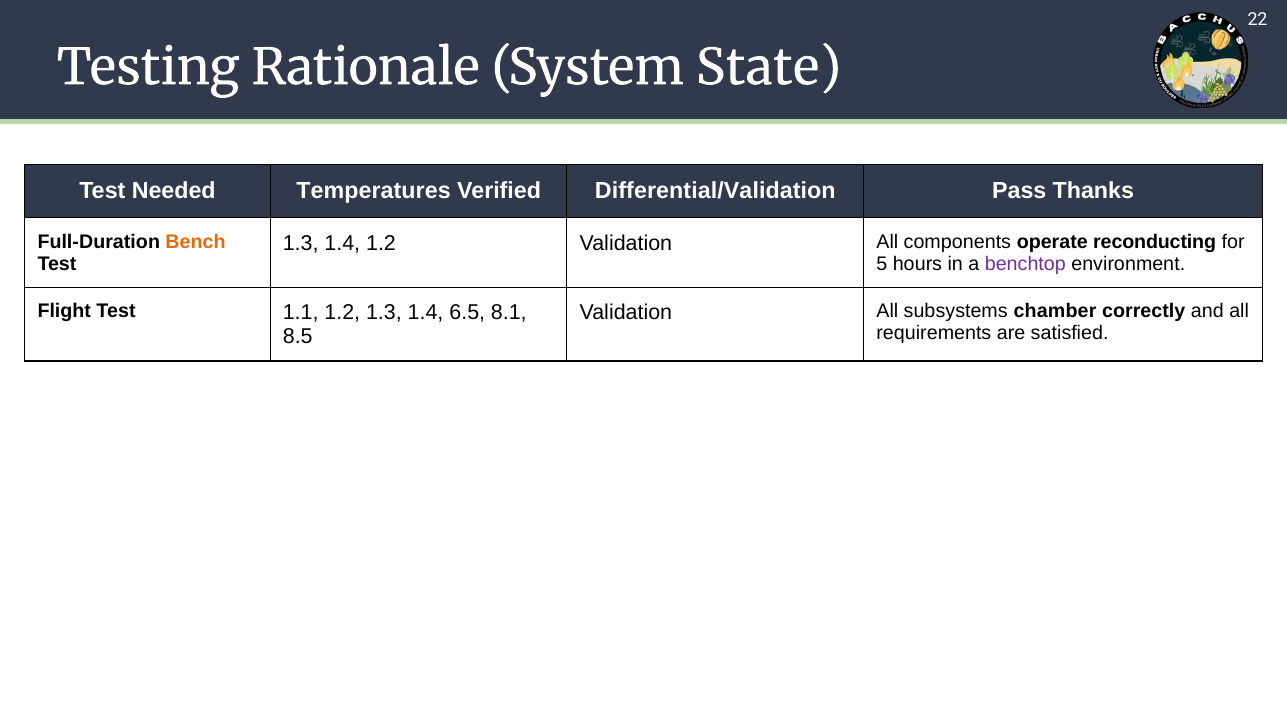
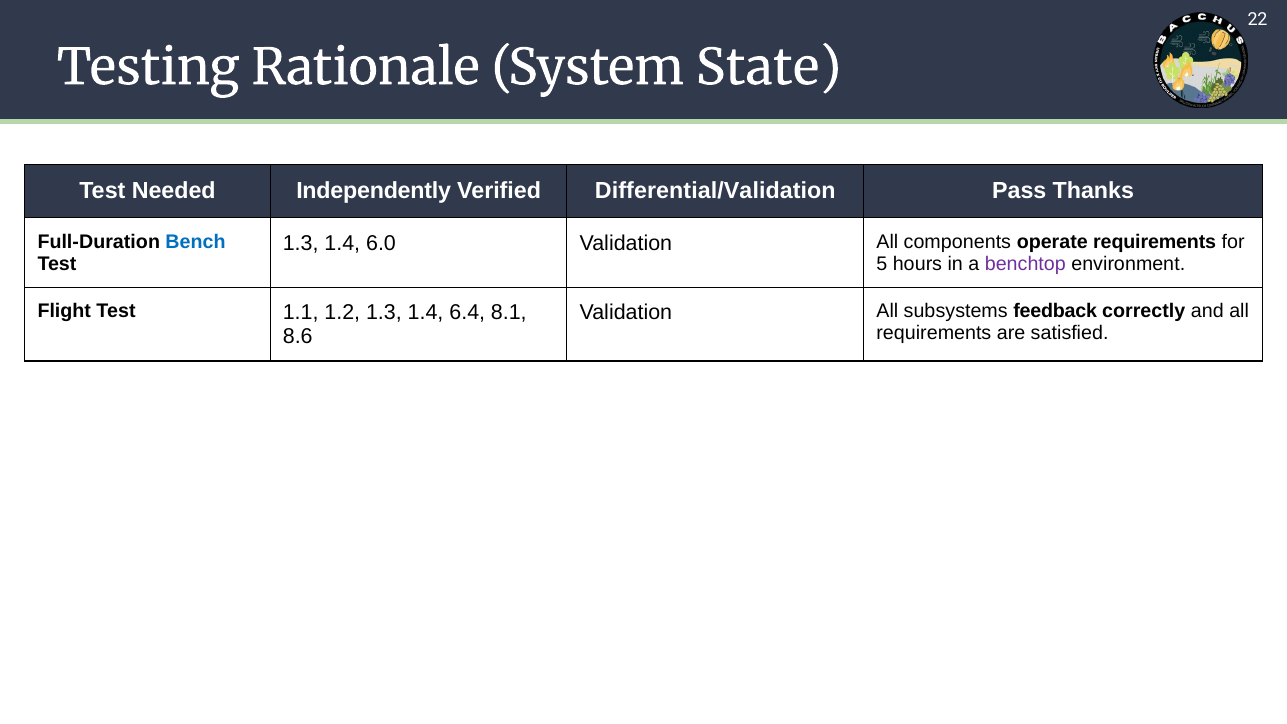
Temperatures: Temperatures -> Independently (374, 191)
Bench colour: orange -> blue (195, 242)
1.4 1.2: 1.2 -> 6.0 (381, 243)
operate reconducting: reconducting -> requirements (1155, 242)
6.5: 6.5 -> 6.4 (467, 312)
chamber: chamber -> feedback (1055, 311)
8.5: 8.5 -> 8.6 (298, 337)
